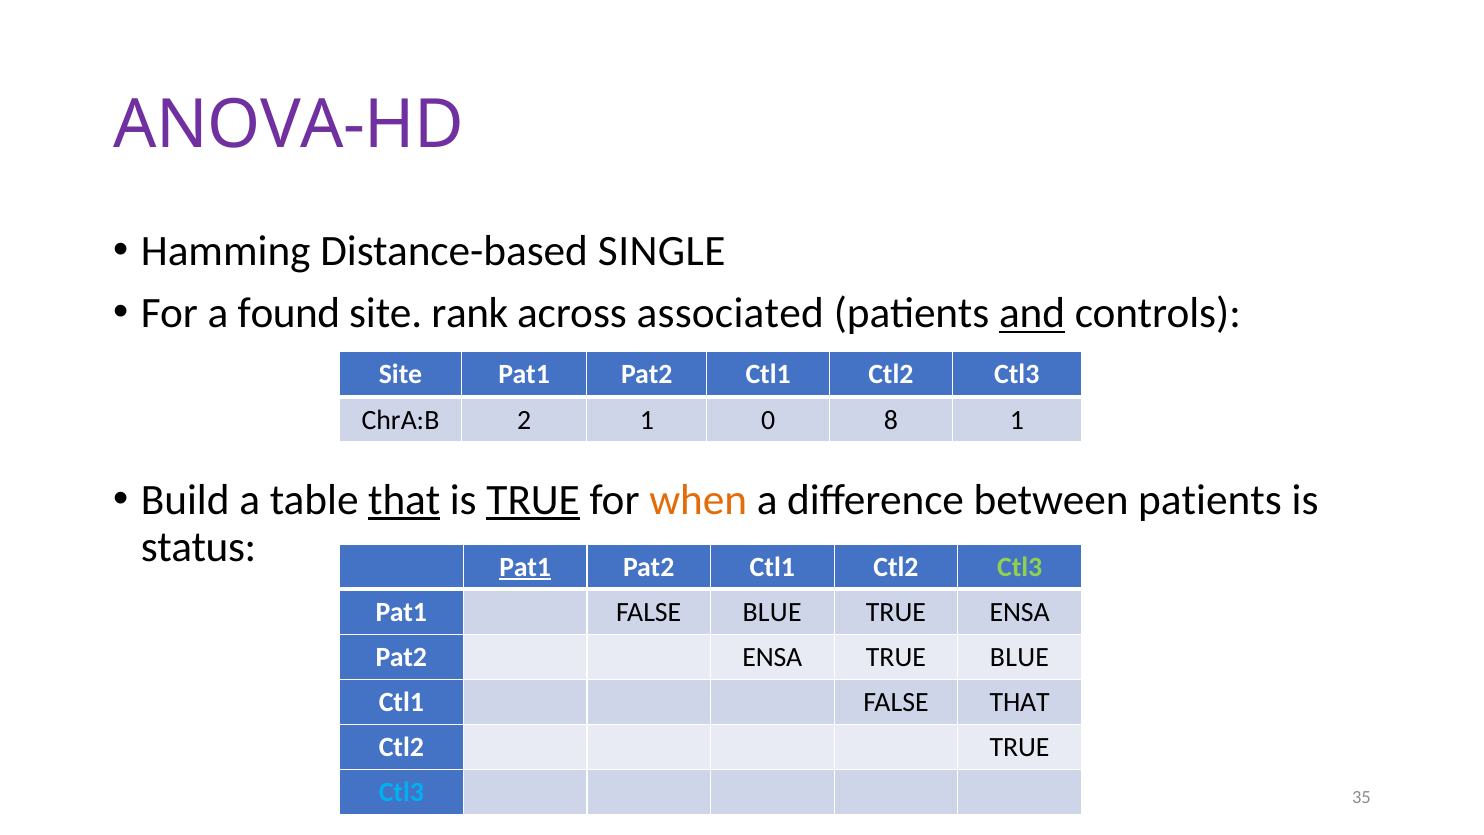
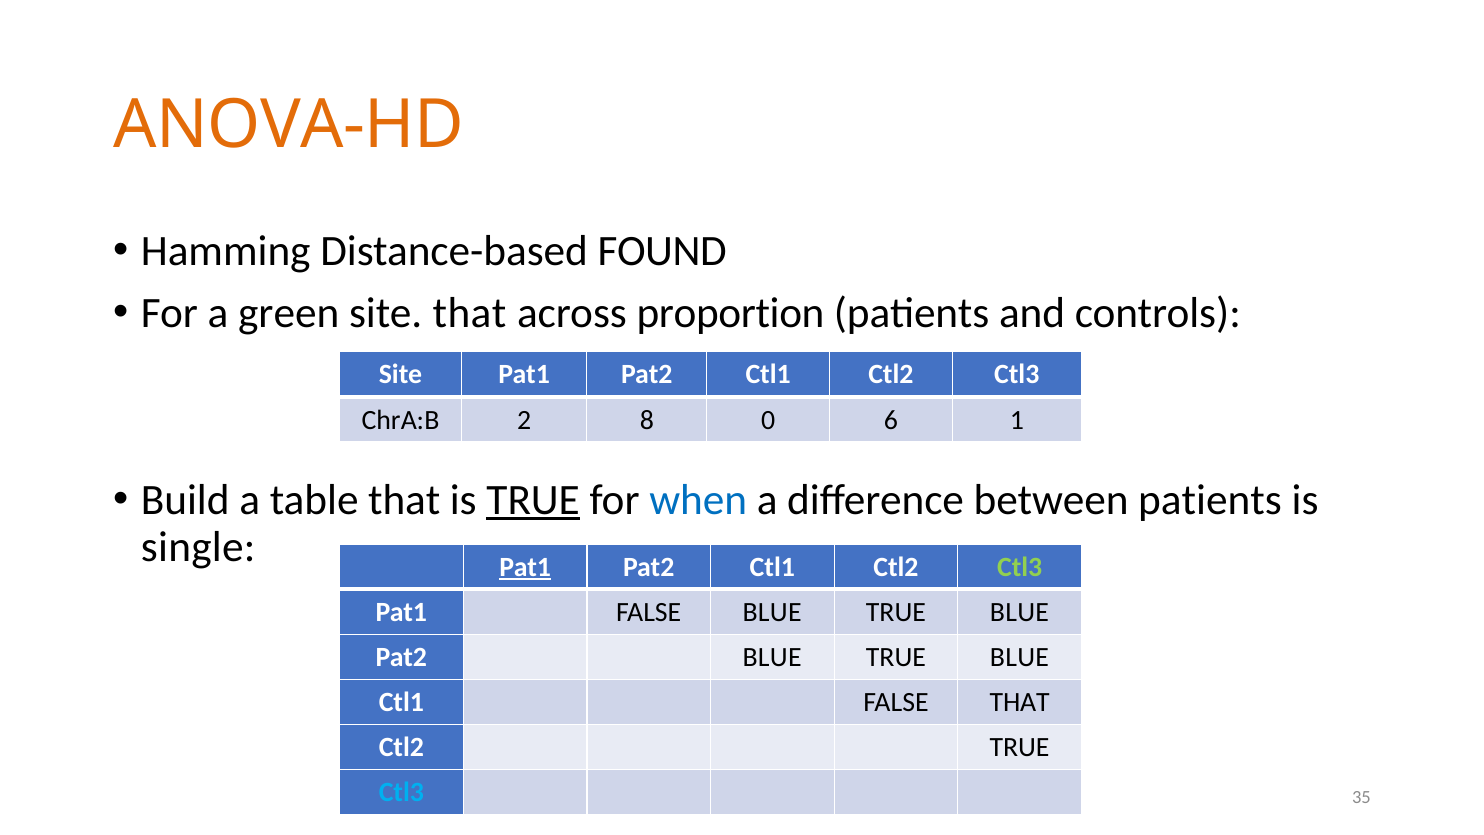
ANOVA-HD colour: purple -> orange (289, 125)
SINGLE: SINGLE -> FOUND (662, 251)
found: found -> green (289, 313)
site rank: rank -> that (469, 313)
associated: associated -> proportion (731, 313)
and underline: present -> none (1032, 313)
2 1: 1 -> 8 (647, 420)
8: 8 -> 6 (891, 420)
that underline: present -> none (404, 500)
when colour: orange -> blue (698, 500)
status: status -> single (198, 547)
ENSA: ENSA -> BLUE (1019, 612)
Pat2 ENSA: ENSA -> BLUE (772, 657)
